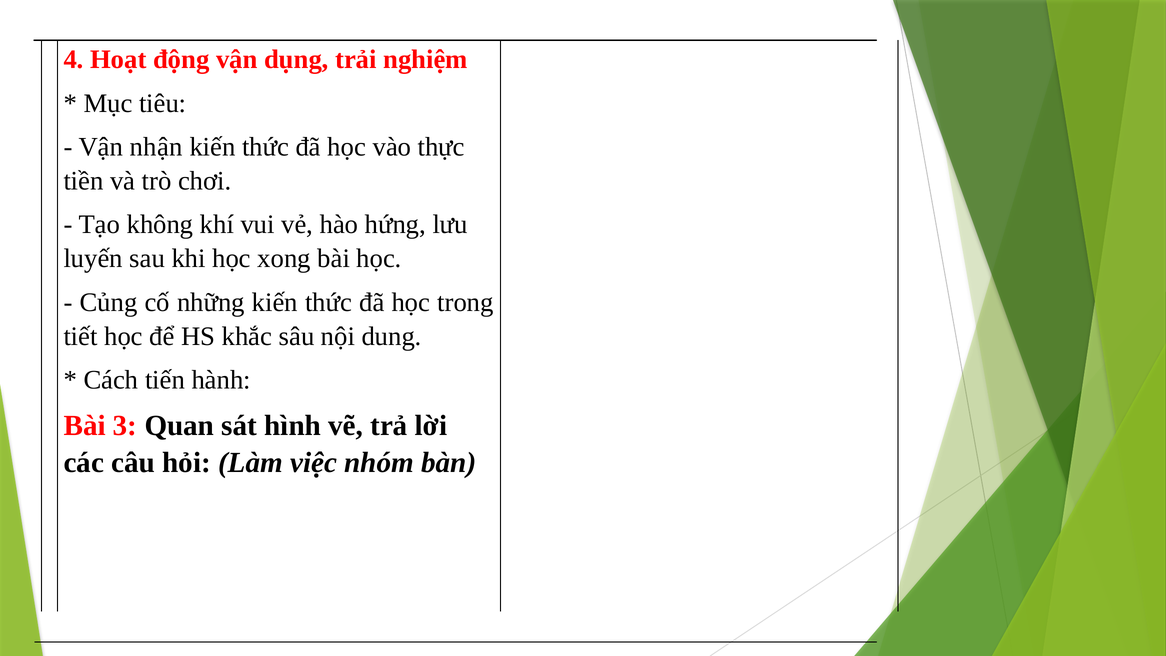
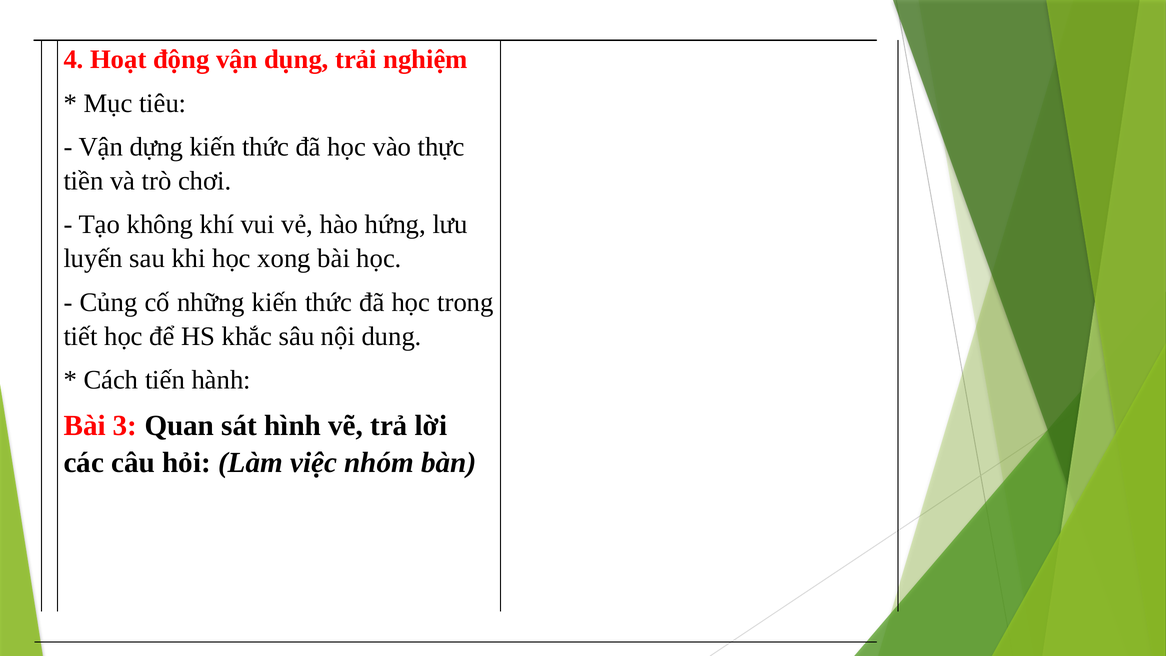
nhận: nhận -> dựng (156, 147)
